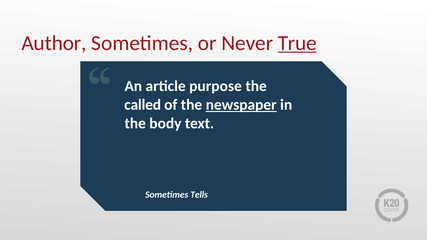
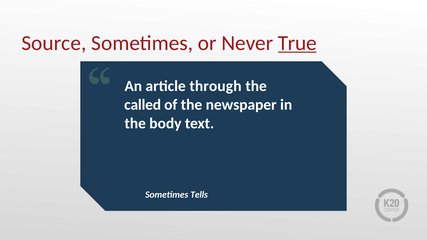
Author: Author -> Source (54, 43)
purpose: purpose -> through (215, 86)
newspaper underline: present -> none (241, 105)
